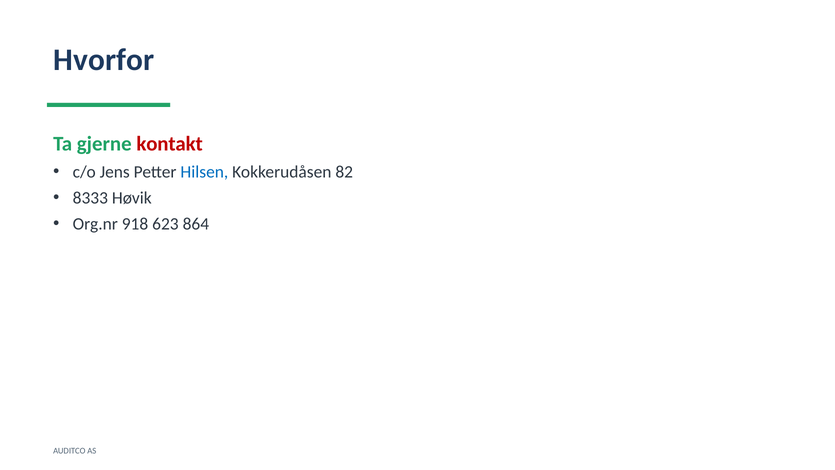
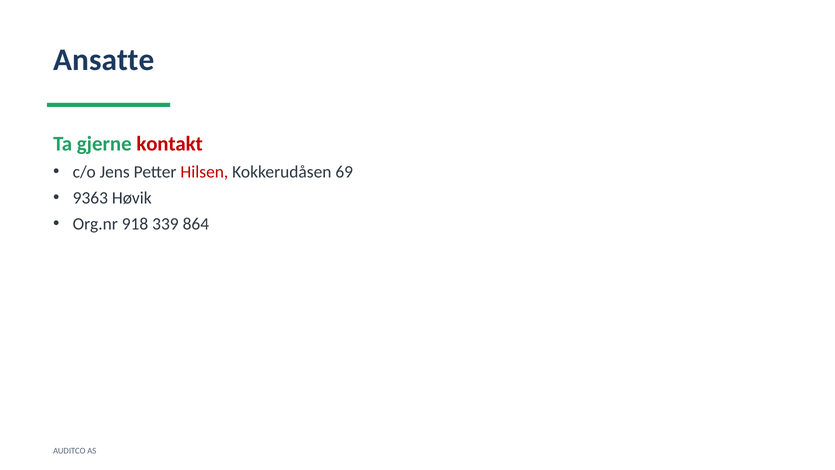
Hvorfor: Hvorfor -> Ansatte (104, 60)
Hilsen colour: blue -> red (204, 172)
82: 82 -> 69 (344, 172)
8333: 8333 -> 9363 (90, 198)
623: 623 -> 339 (165, 224)
